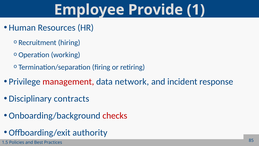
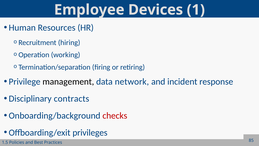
Provide: Provide -> Devices (156, 10)
management colour: red -> black (68, 82)
authority: authority -> privileges (90, 132)
